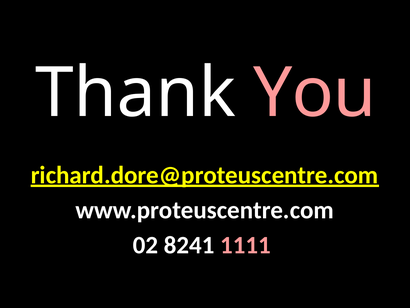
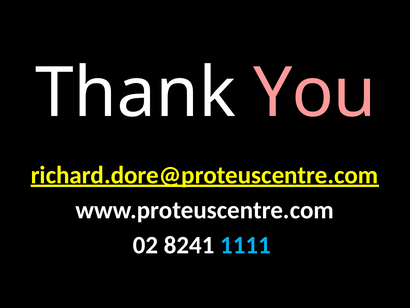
1111 colour: pink -> light blue (246, 245)
